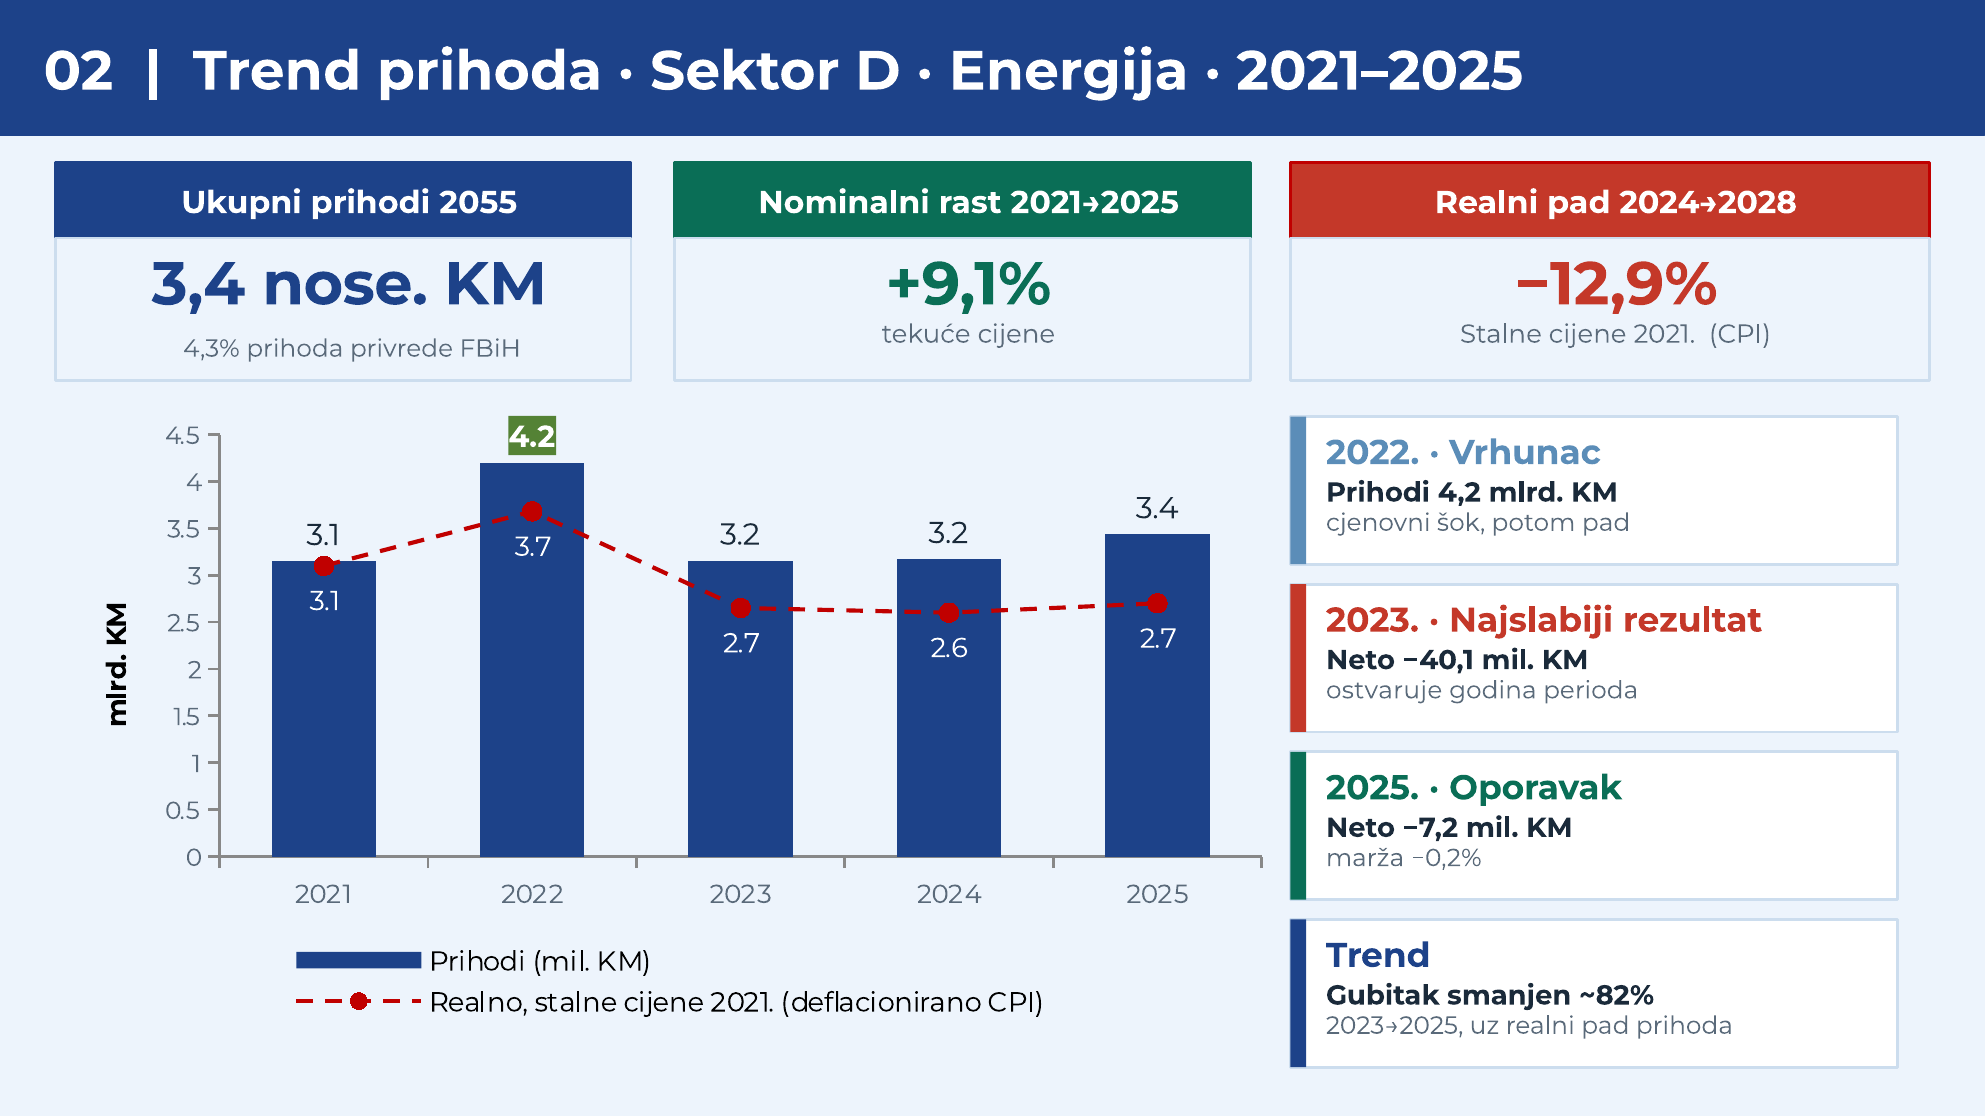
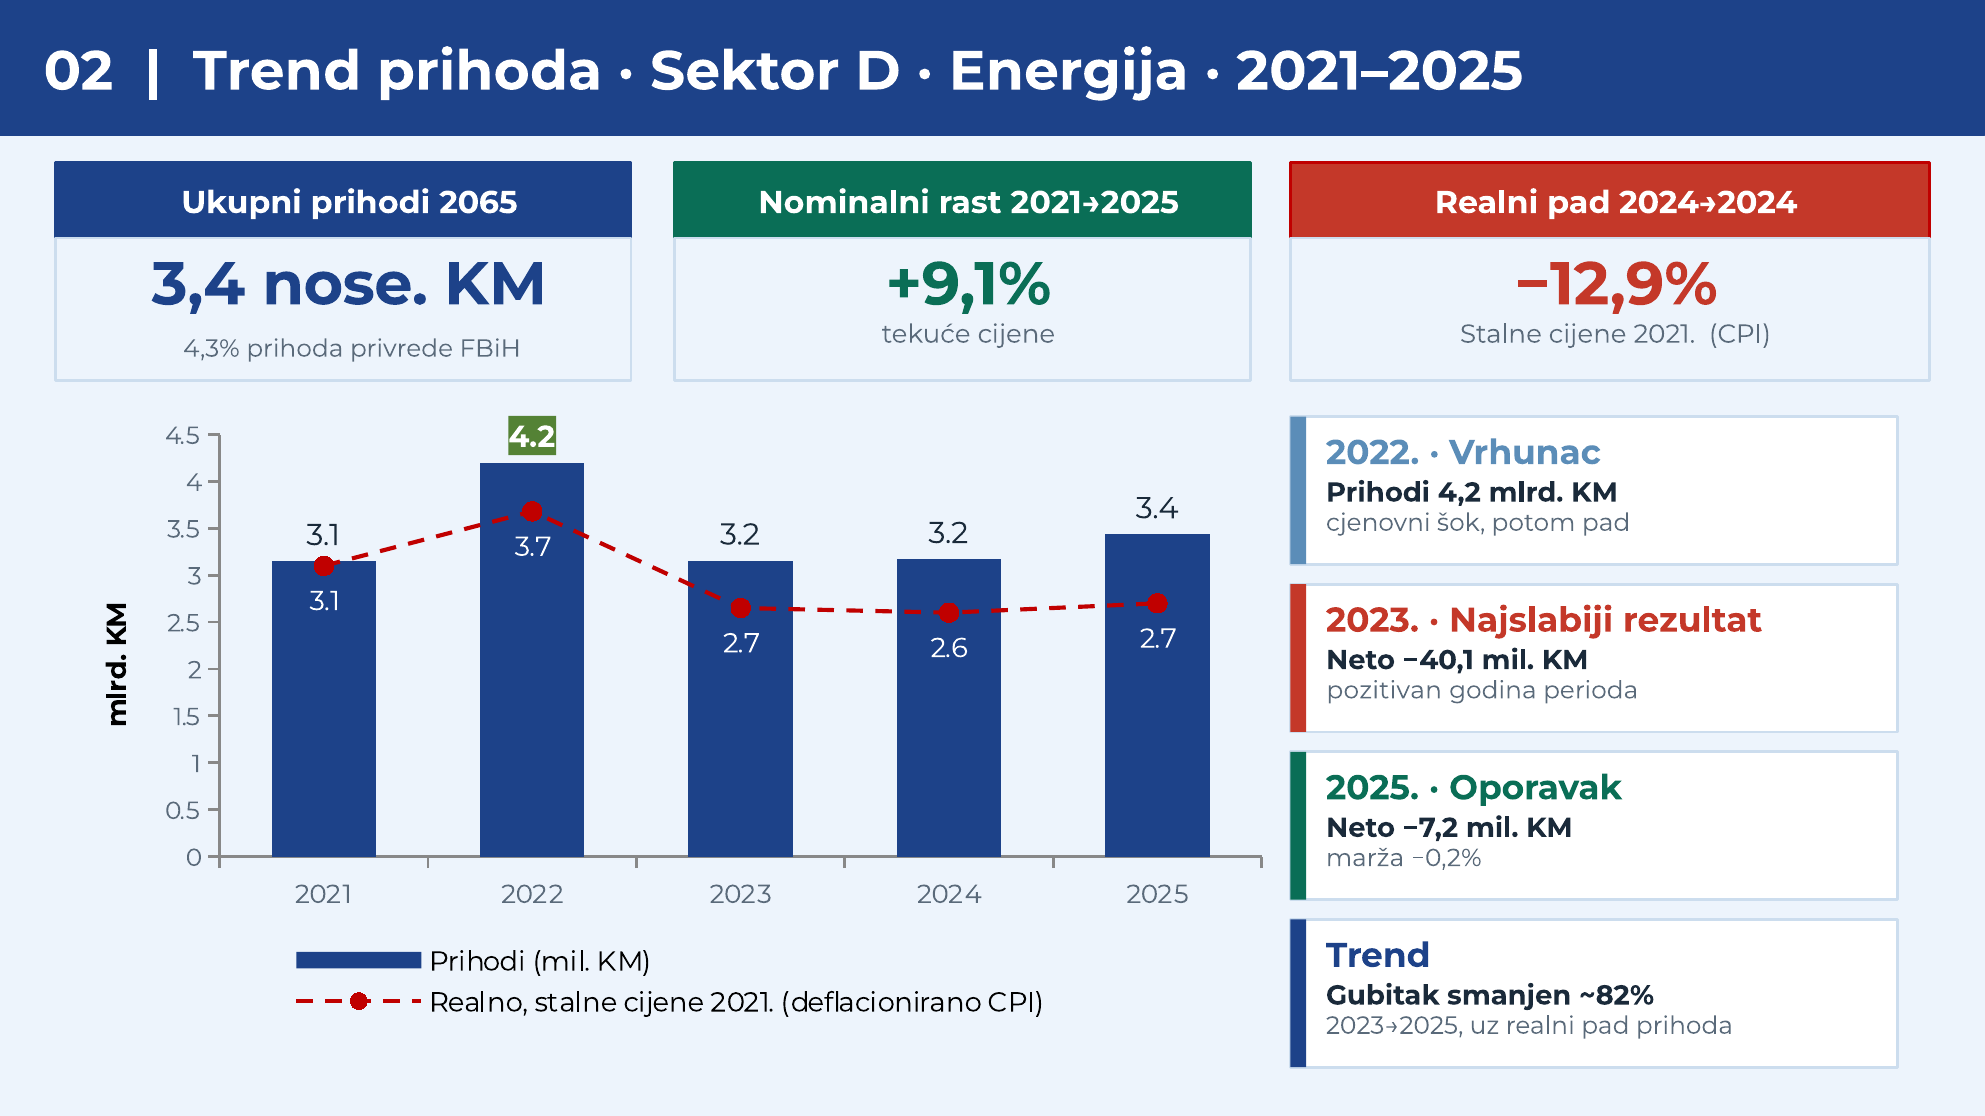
2055: 2055 -> 2065 (478, 203)
2024→2028: 2024→2028 -> 2024→2024 (1708, 203)
ostvaruje: ostvaruje -> pozitivan (1384, 691)
